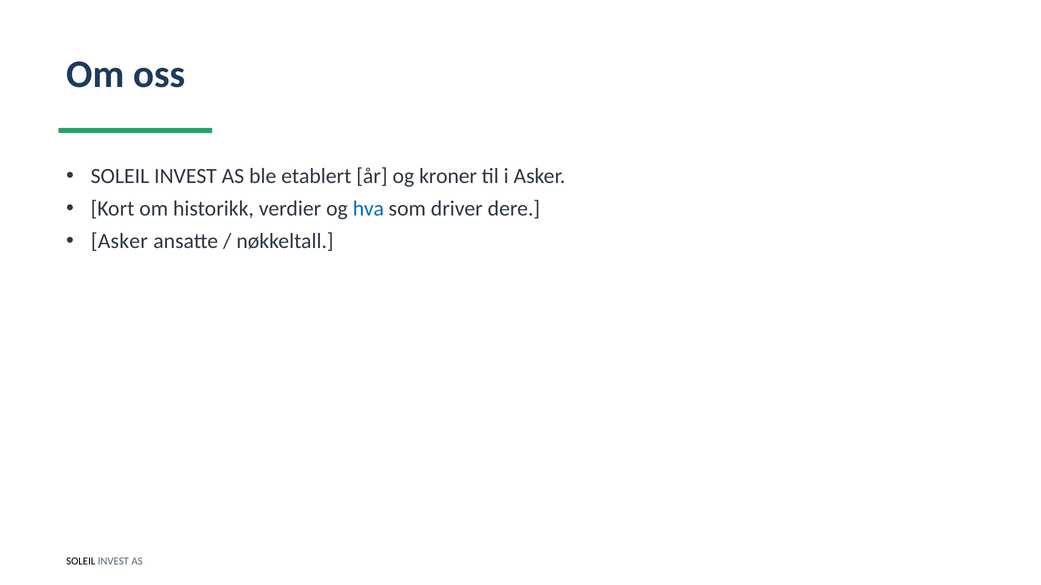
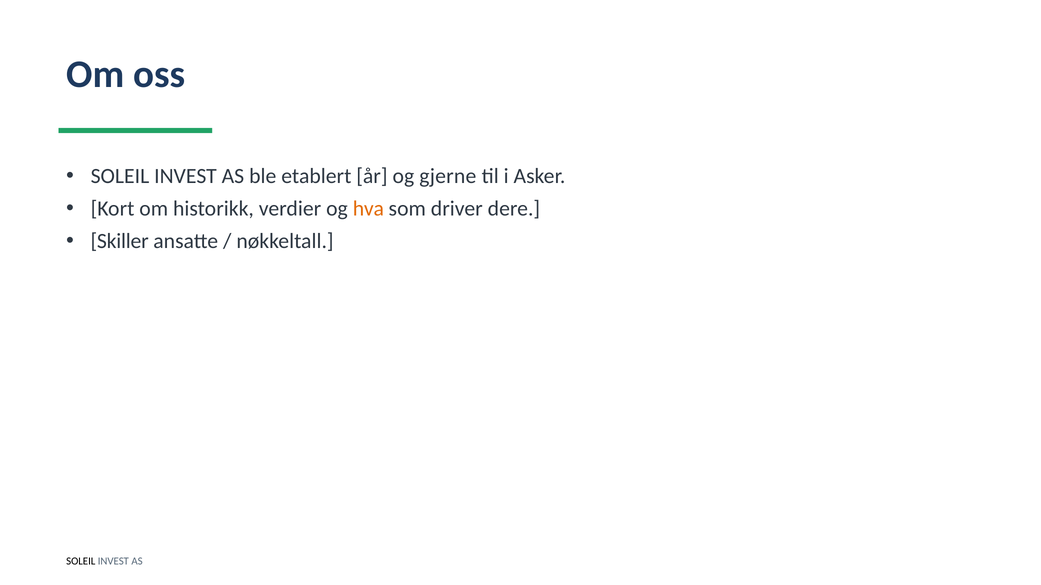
kroner: kroner -> gjerne (448, 176)
hva colour: blue -> orange (368, 209)
Asker: Asker -> Skiller (120, 241)
